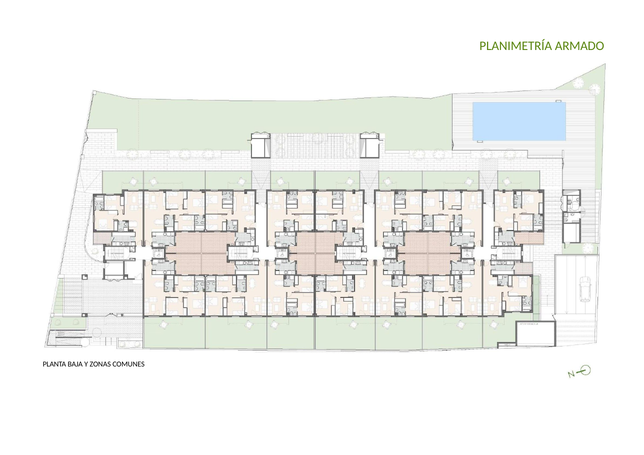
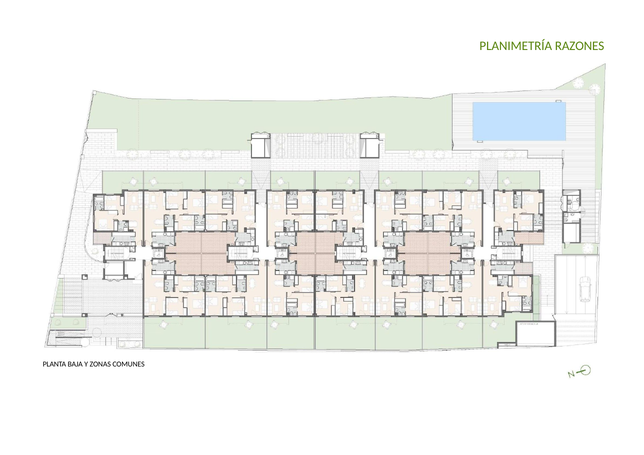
ARMADO: ARMADO -> RAZONES (580, 46)
